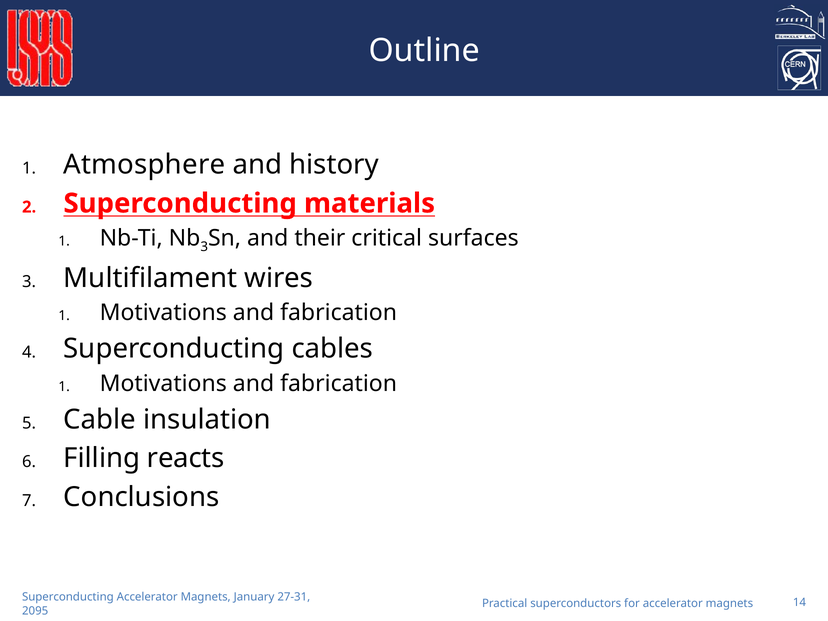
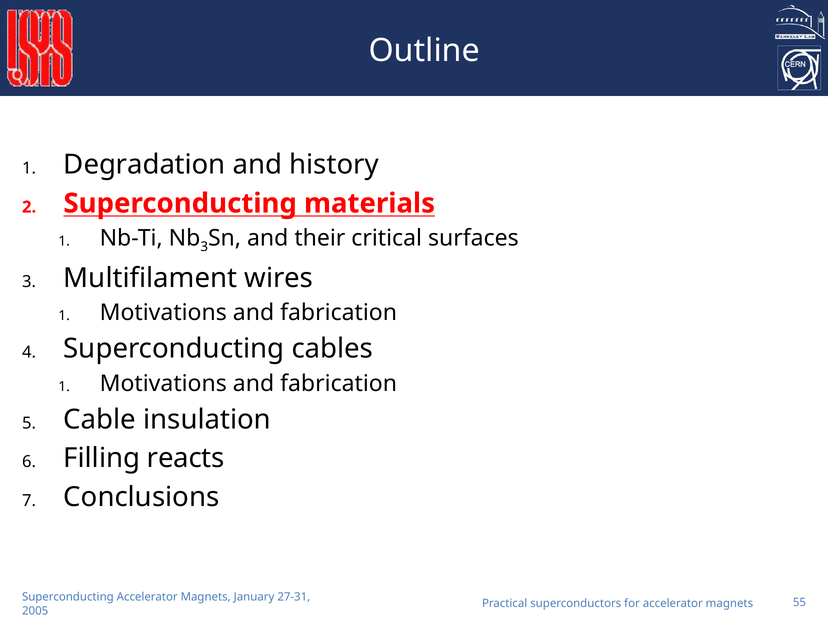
Atmosphere: Atmosphere -> Degradation (144, 165)
14: 14 -> 55 (800, 602)
2095: 2095 -> 2005 (35, 611)
